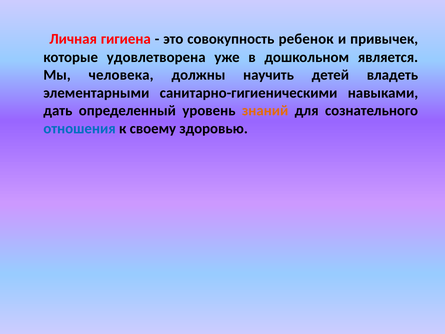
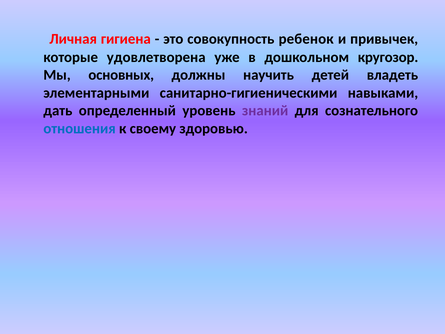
является: является -> кругозор (388, 57)
человека: человека -> основных (121, 75)
знаний colour: orange -> purple (265, 111)
